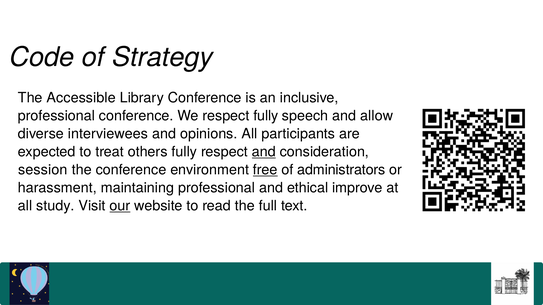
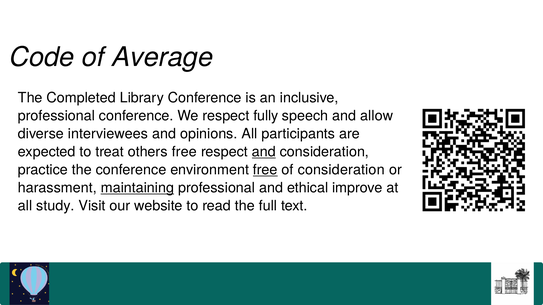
Strategy: Strategy -> Average (163, 57)
Accessible: Accessible -> Completed (81, 98)
others fully: fully -> free (184, 152)
session: session -> practice (43, 170)
of administrators: administrators -> consideration (341, 170)
maintaining underline: none -> present (137, 188)
our underline: present -> none (120, 206)
